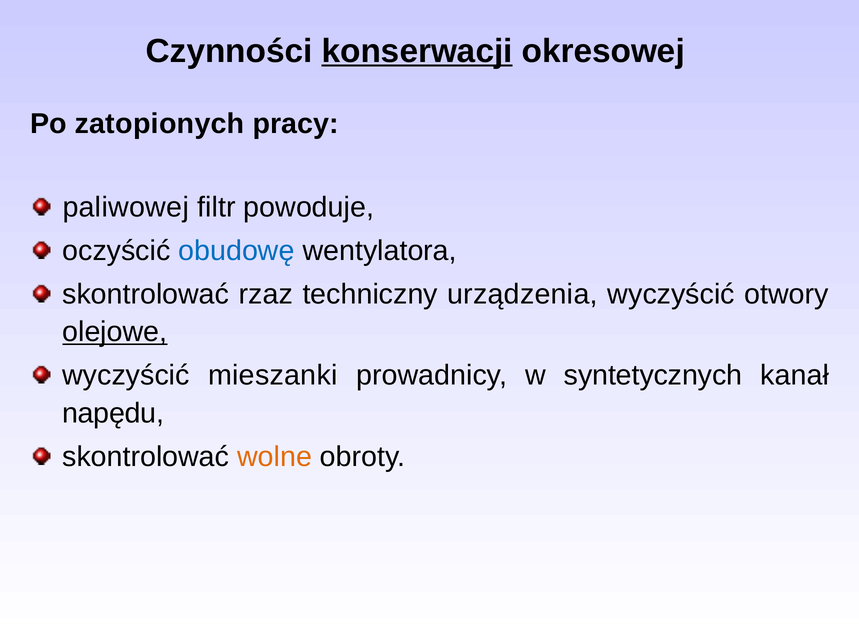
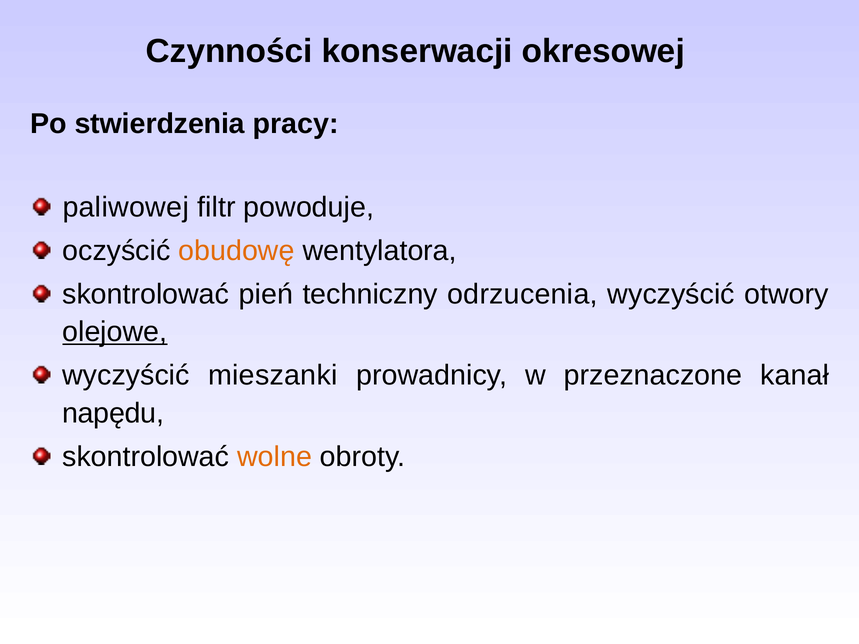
konserwacji underline: present -> none (417, 51)
zatopionych: zatopionych -> stwierdzenia (160, 124)
obudowę colour: blue -> orange (236, 251)
rzaz: rzaz -> pień (266, 294)
urządzenia: urządzenia -> odrzucenia (522, 294)
syntetycznych: syntetycznych -> przeznaczone (653, 376)
